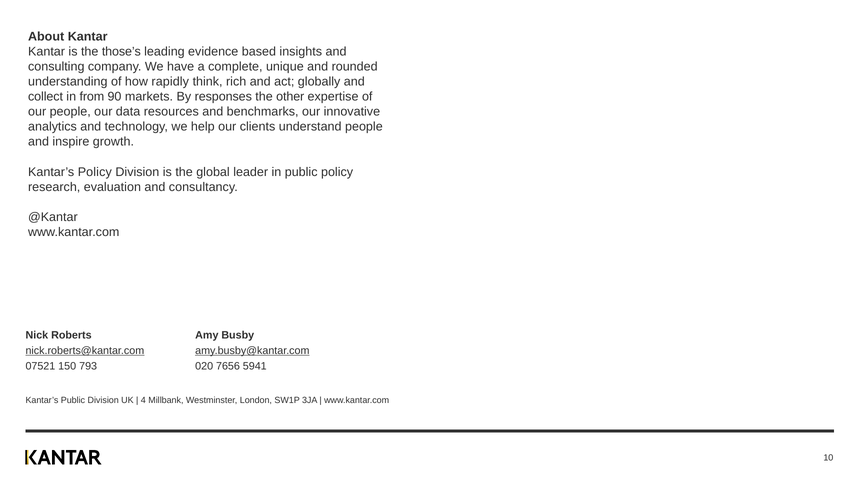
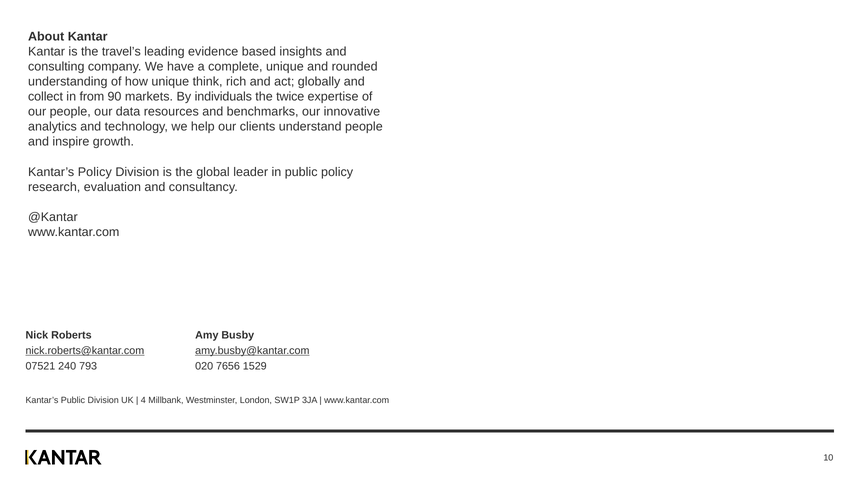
those’s: those’s -> travel’s (121, 52)
how rapidly: rapidly -> unique (170, 82)
responses: responses -> individuals (223, 97)
other: other -> twice (290, 97)
150: 150 -> 240 (67, 366)
5941: 5941 -> 1529 (255, 366)
